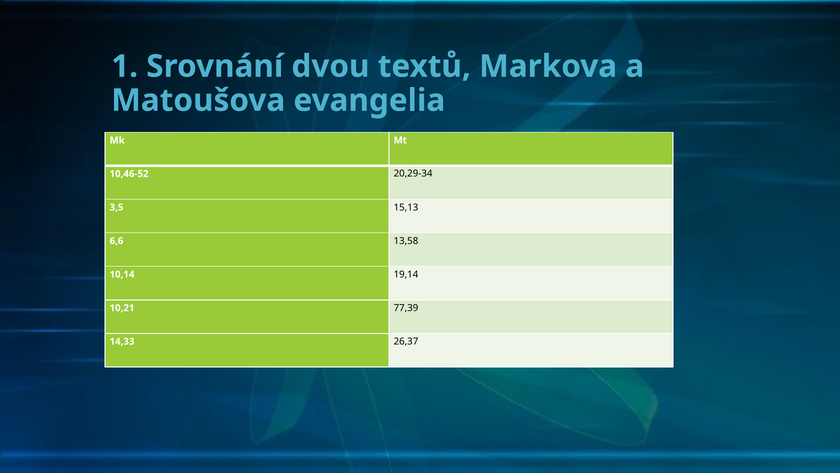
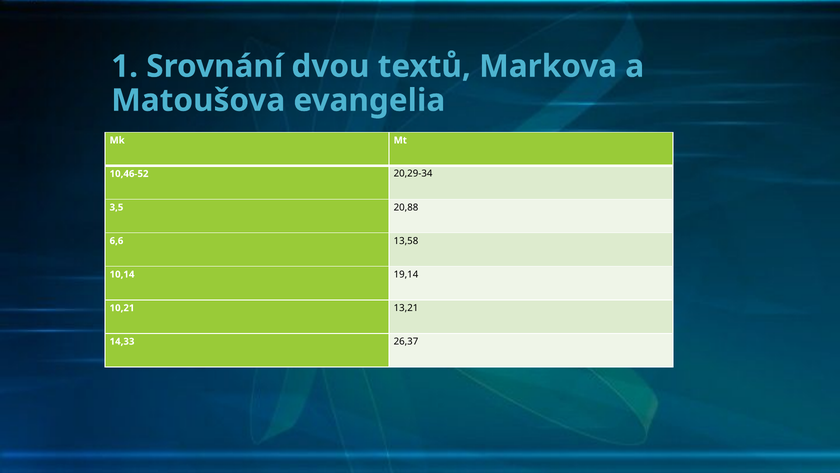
15,13: 15,13 -> 20,88 (406, 207)
77,39: 77,39 -> 13,21 (406, 308)
